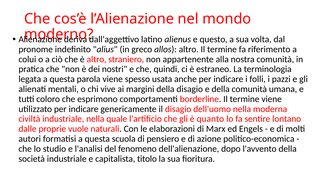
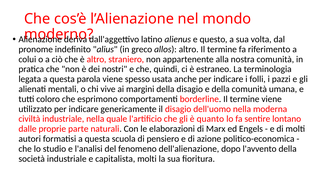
vuole: vuole -> parte (78, 129)
capitalista titolo: titolo -> molti (147, 159)
